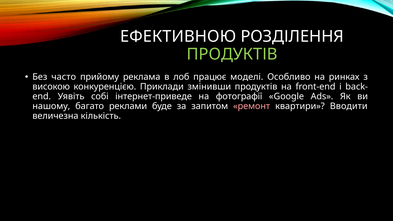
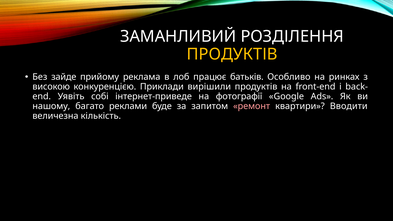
ЕФЕКТИВНОЮ: ЕФЕКТИВНОЮ -> ЗАМАНЛИВИЙ (178, 37)
ПРОДУКТІВ colour: light green -> yellow (232, 54)
часто: часто -> зайде (64, 77)
моделі: моделі -> батьків (247, 77)
змінивши: змінивши -> вирішили (209, 87)
